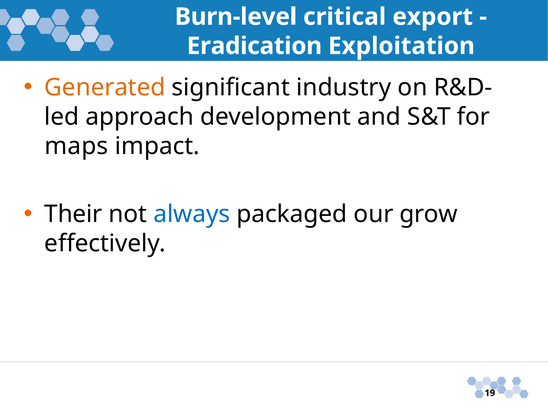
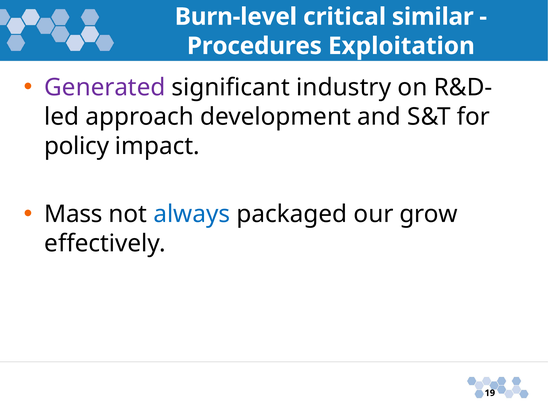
export: export -> similar (433, 17)
Eradication: Eradication -> Procedures (254, 46)
Generated colour: orange -> purple (105, 88)
maps: maps -> policy (77, 146)
Their: Their -> Mass (73, 214)
